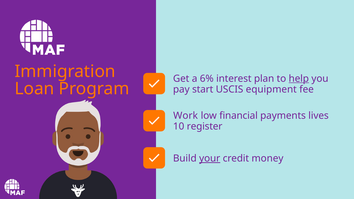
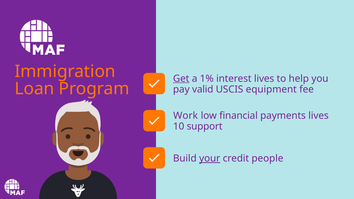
Get underline: none -> present (181, 79)
6%: 6% -> 1% (207, 79)
interest plan: plan -> lives (264, 79)
help underline: present -> none (299, 79)
start: start -> valid (203, 89)
register: register -> support (205, 127)
money: money -> people (267, 159)
